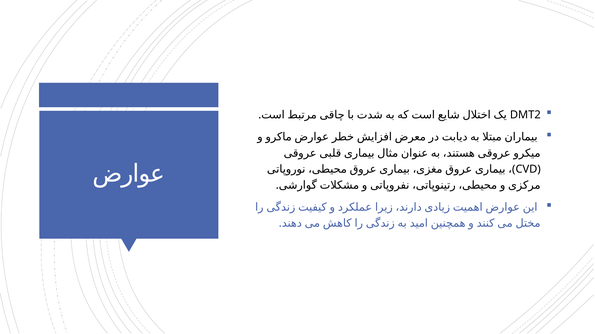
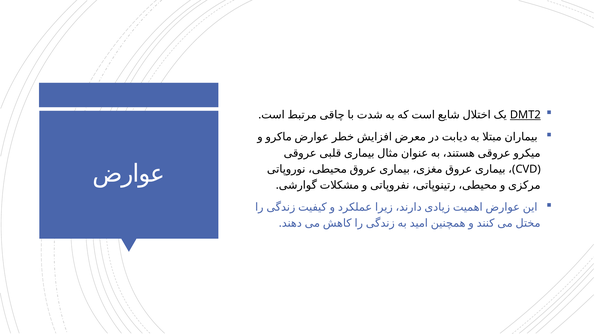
DMT2 underline: none -> present (525, 115)
